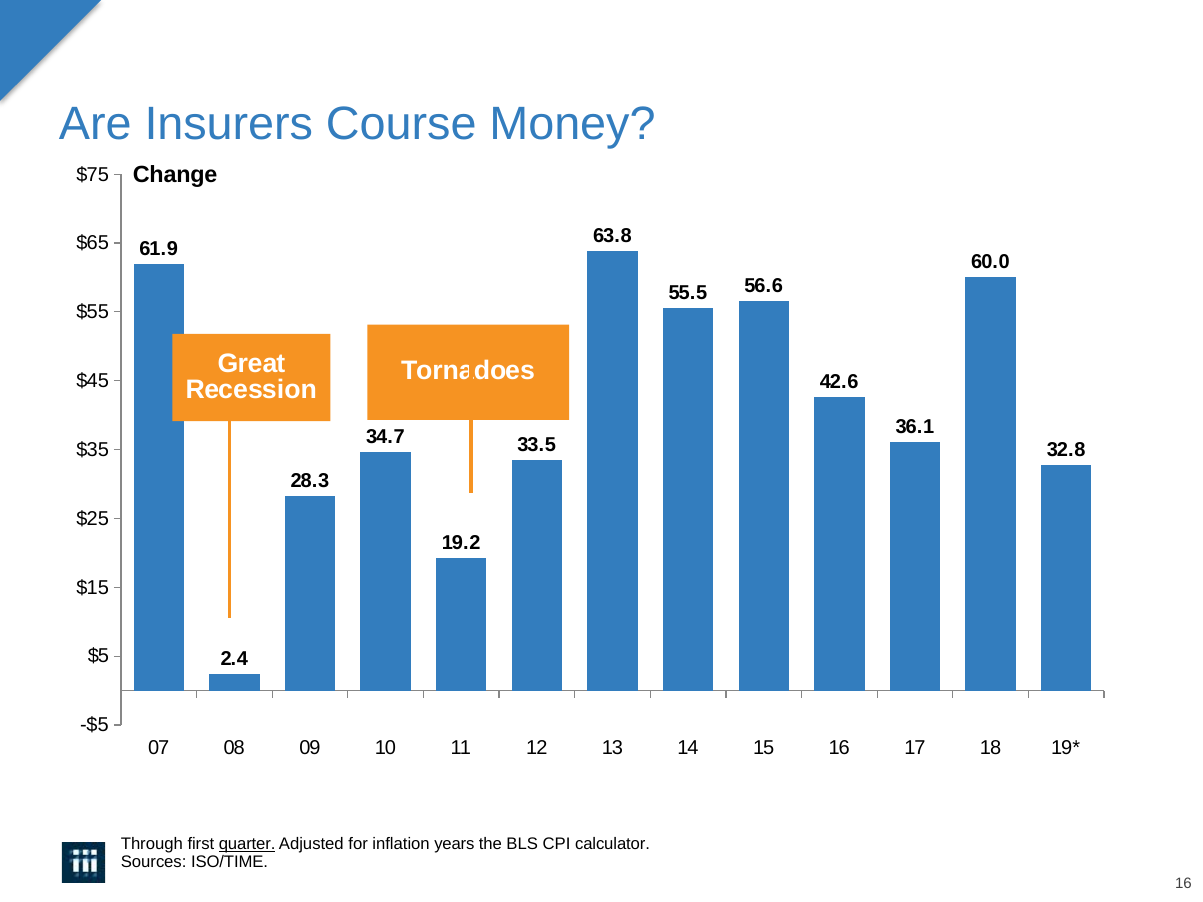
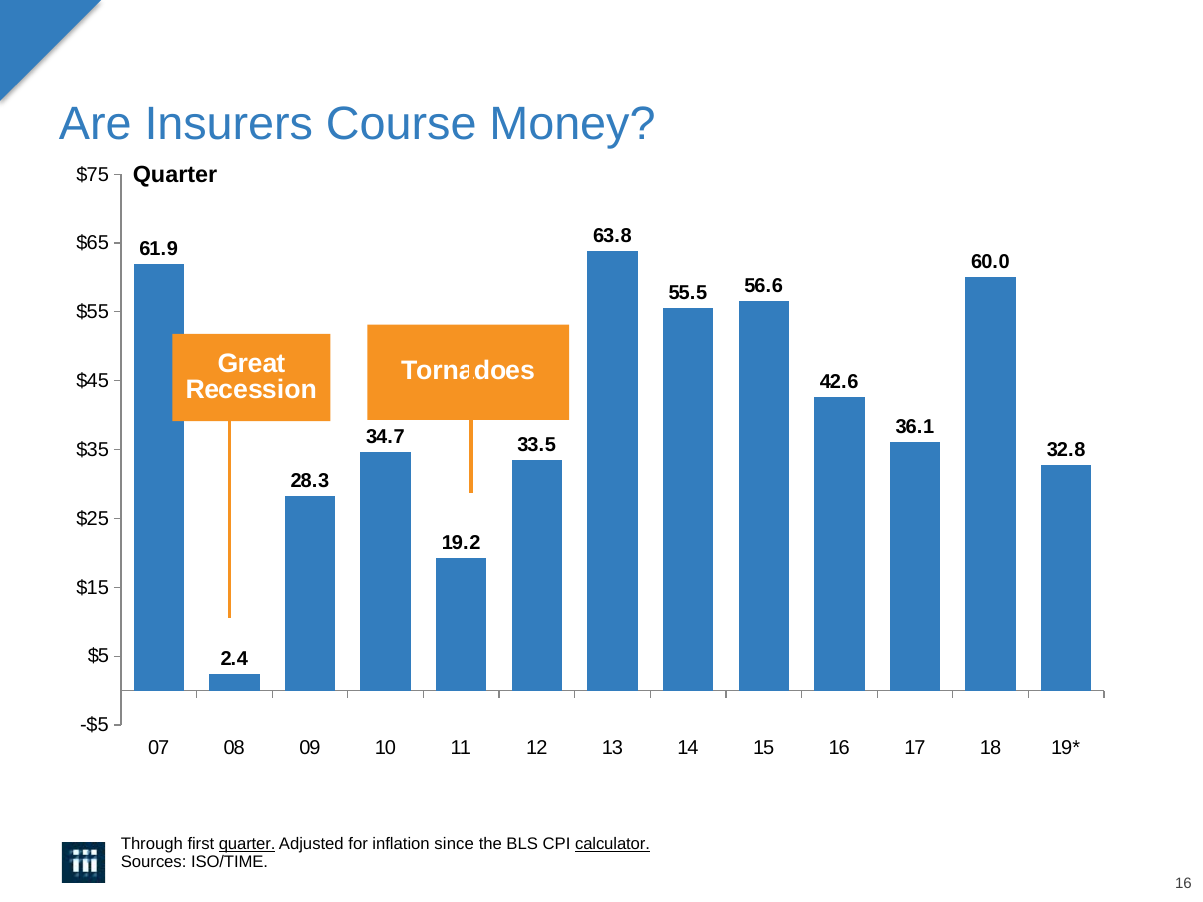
Change: Change -> Quarter (175, 175)
years: years -> since (454, 844)
calculator underline: none -> present (612, 844)
